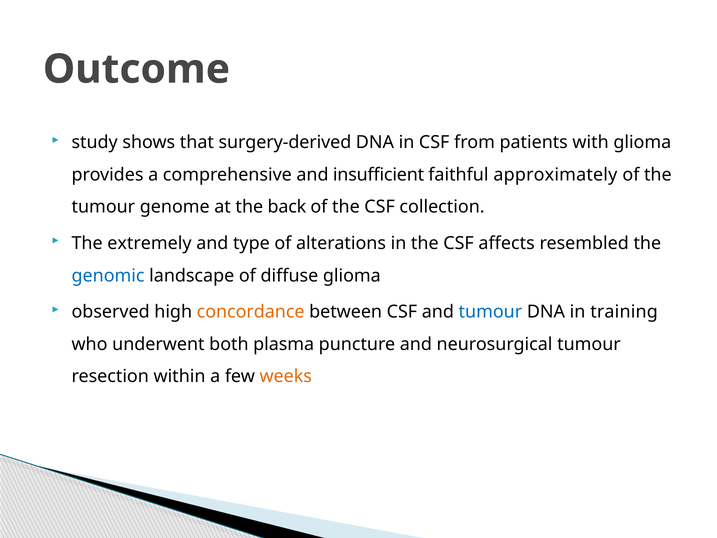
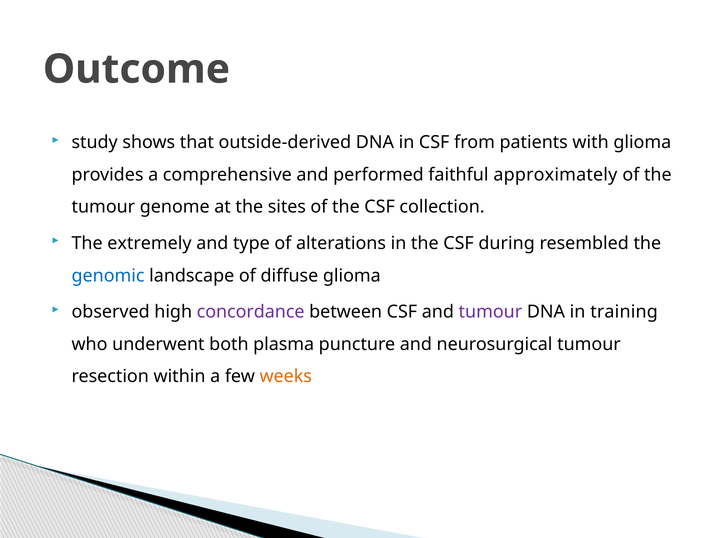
surgery-derived: surgery-derived -> outside-derived (285, 142)
insufficient: insufficient -> performed (378, 175)
back: back -> sites (287, 207)
affects: affects -> during (507, 243)
concordance colour: orange -> purple (251, 312)
tumour colour: blue -> purple (490, 312)
